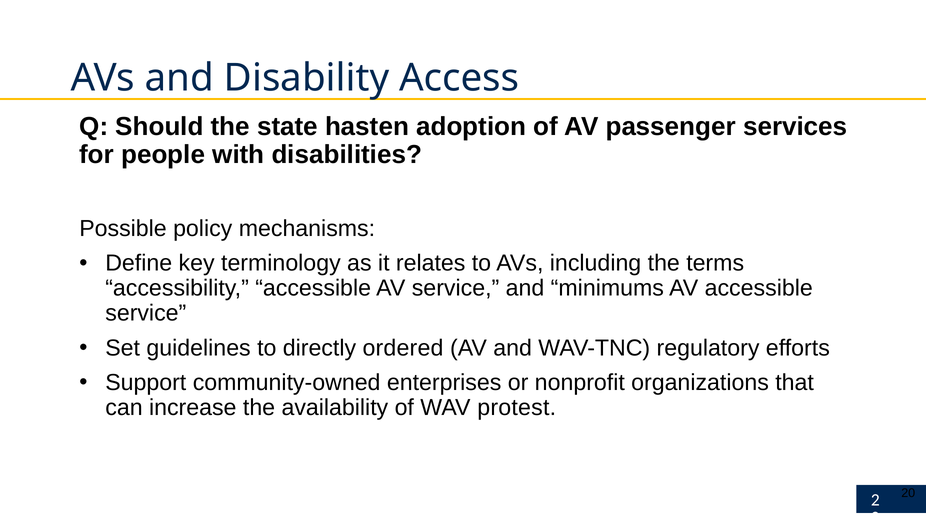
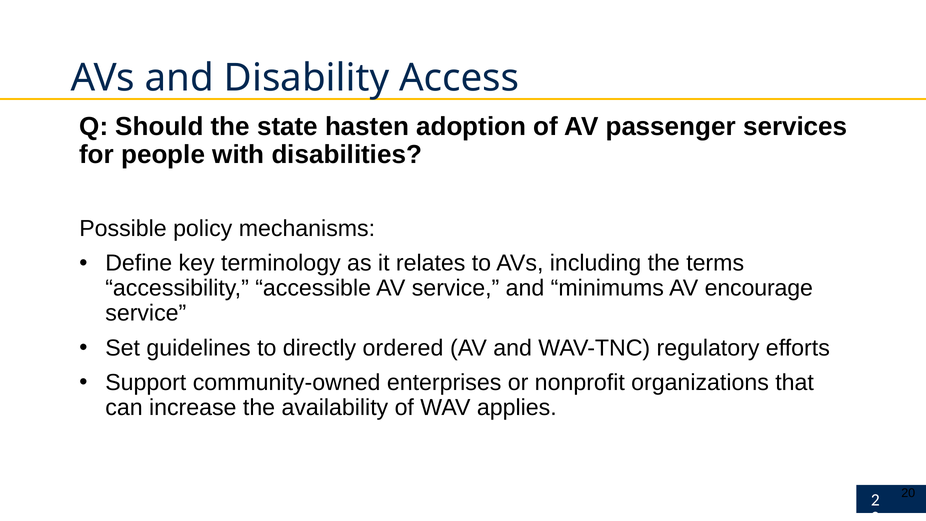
AV accessible: accessible -> encourage (759, 288)
protest: protest -> applies (517, 408)
